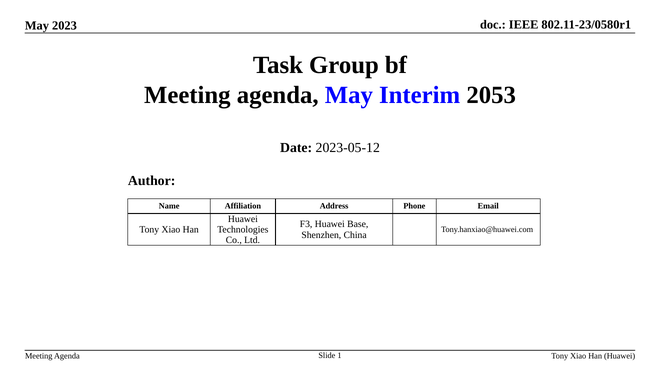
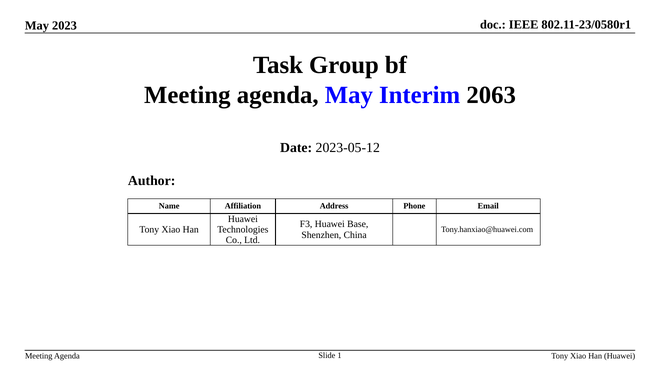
2053: 2053 -> 2063 (491, 95)
